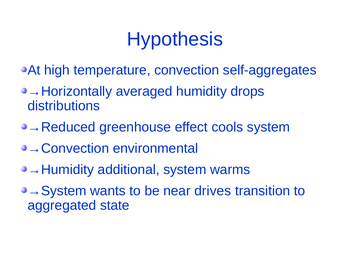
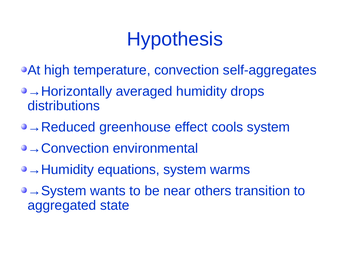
additional: additional -> equations (129, 170)
drives: drives -> others (213, 191)
